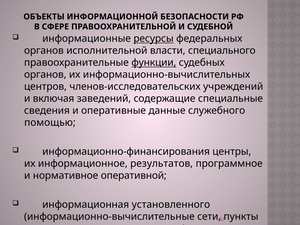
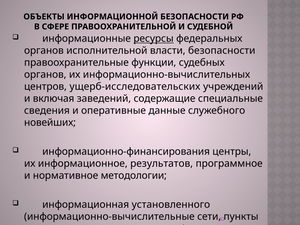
власти специального: специального -> безопасности (222, 51)
функции underline: present -> none (154, 63)
членов-исследовательских: членов-исследовательских -> ущерб-исследовательских (135, 87)
помощью: помощью -> новейших (50, 123)
оперативной: оперативной -> методологии (134, 176)
